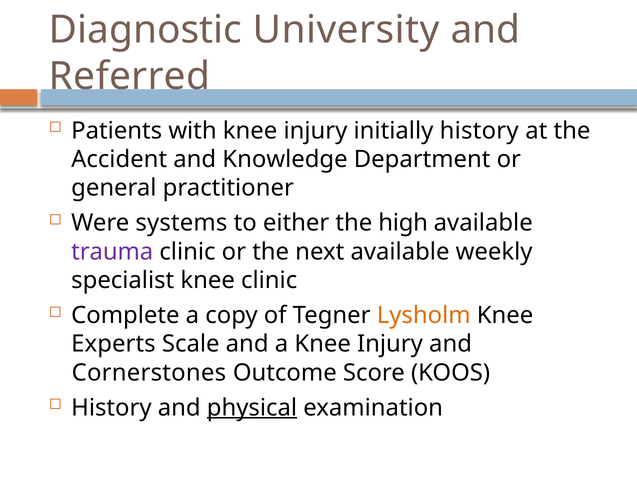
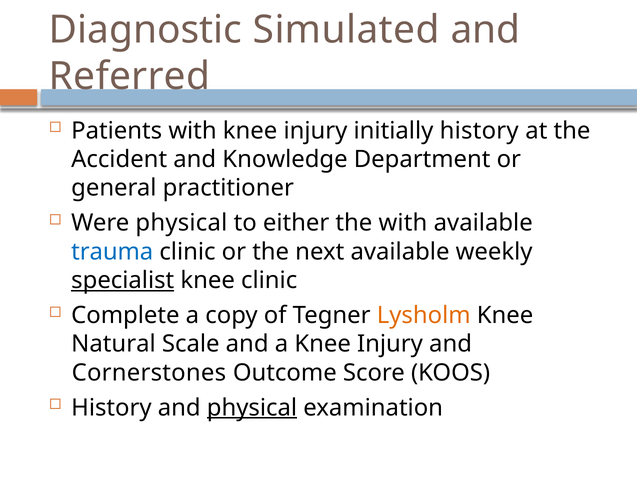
University: University -> Simulated (346, 30)
Were systems: systems -> physical (181, 223)
the high: high -> with (403, 223)
trauma colour: purple -> blue (112, 252)
specialist underline: none -> present (123, 280)
Experts: Experts -> Natural (113, 344)
